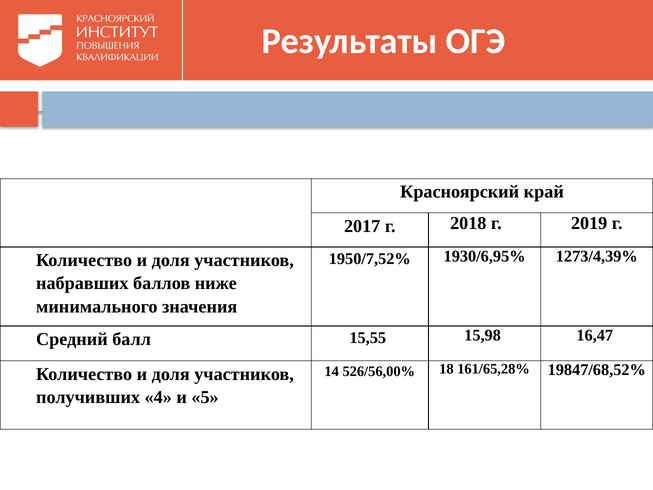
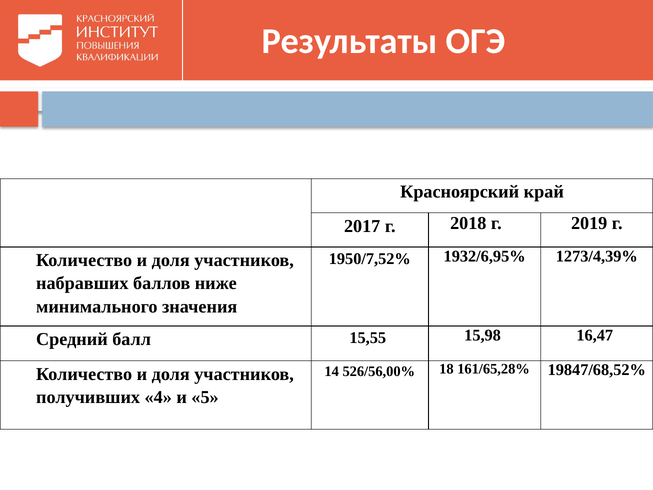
1930/6,95%: 1930/6,95% -> 1932/6,95% (485, 256)
